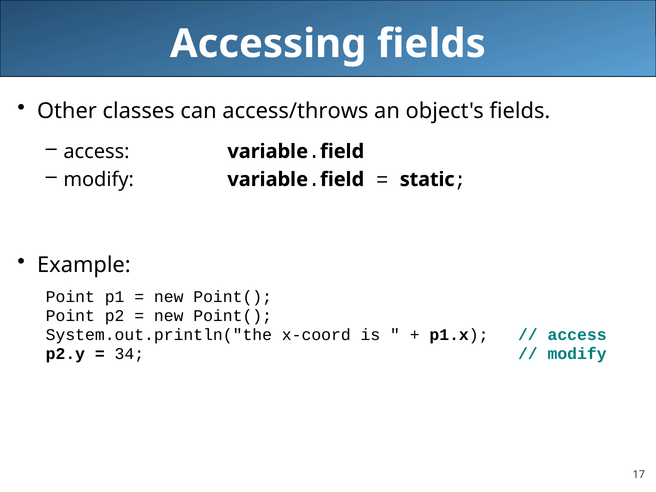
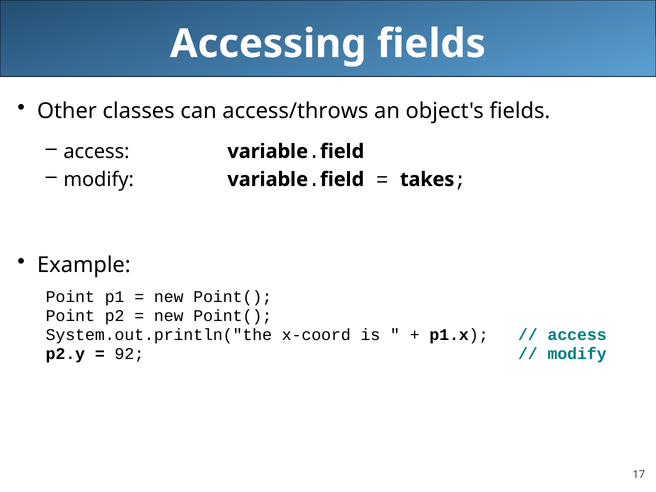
static: static -> takes (427, 179)
34: 34 -> 92 (129, 354)
